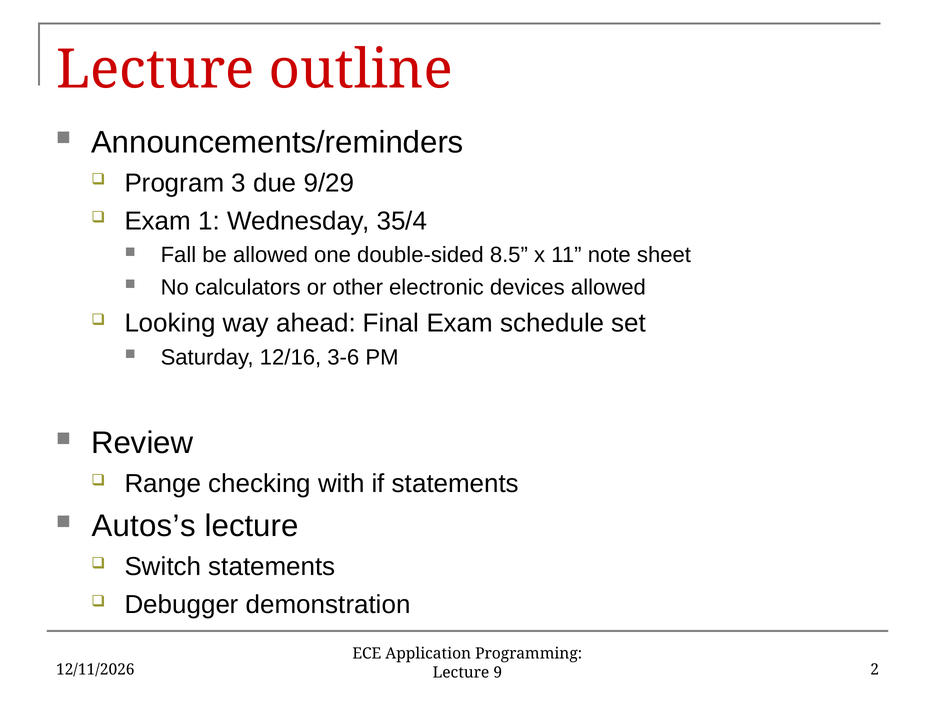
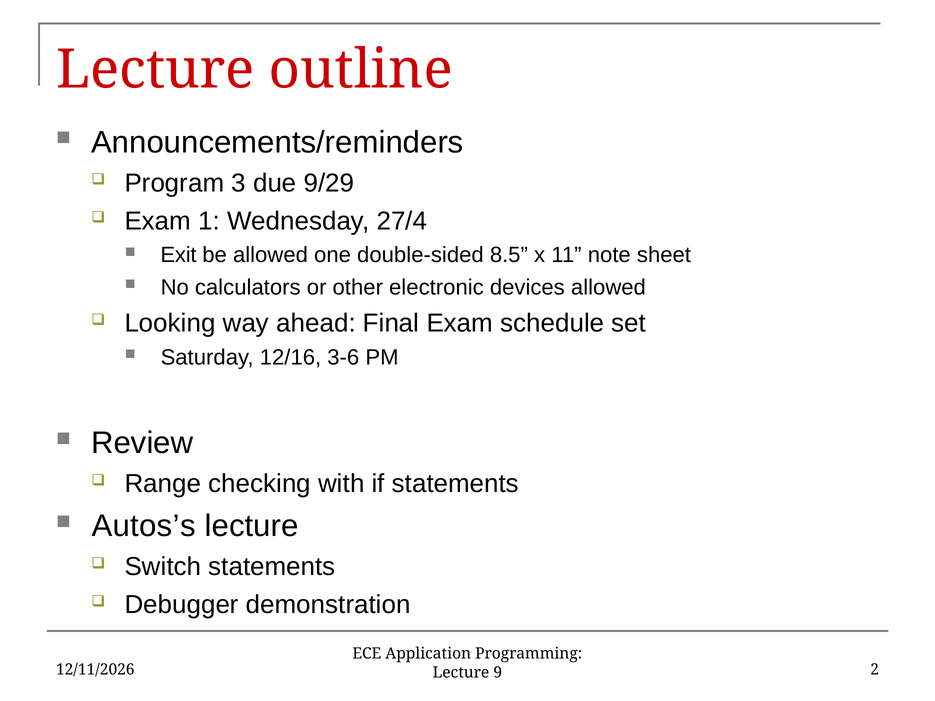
35/4: 35/4 -> 27/4 (402, 221)
Fall: Fall -> Exit (179, 255)
